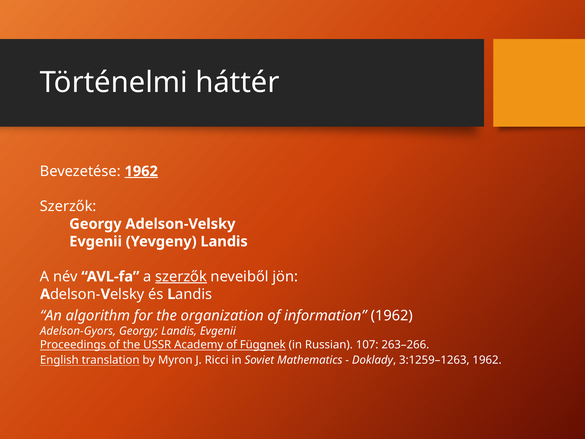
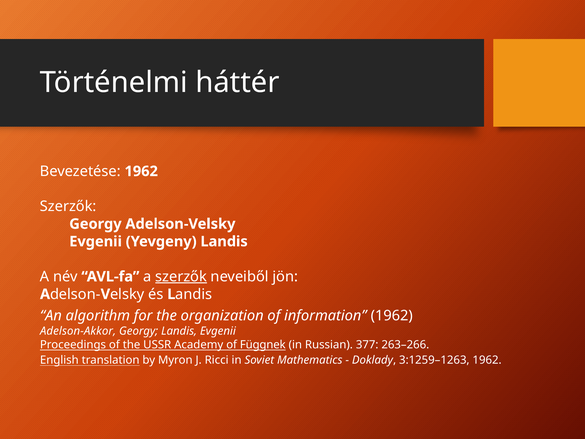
1962 underline: present -> none (141, 171)
Adelson-Gyors: Adelson-Gyors -> Adelson-Akkor (78, 331)
107: 107 -> 377 (367, 345)
